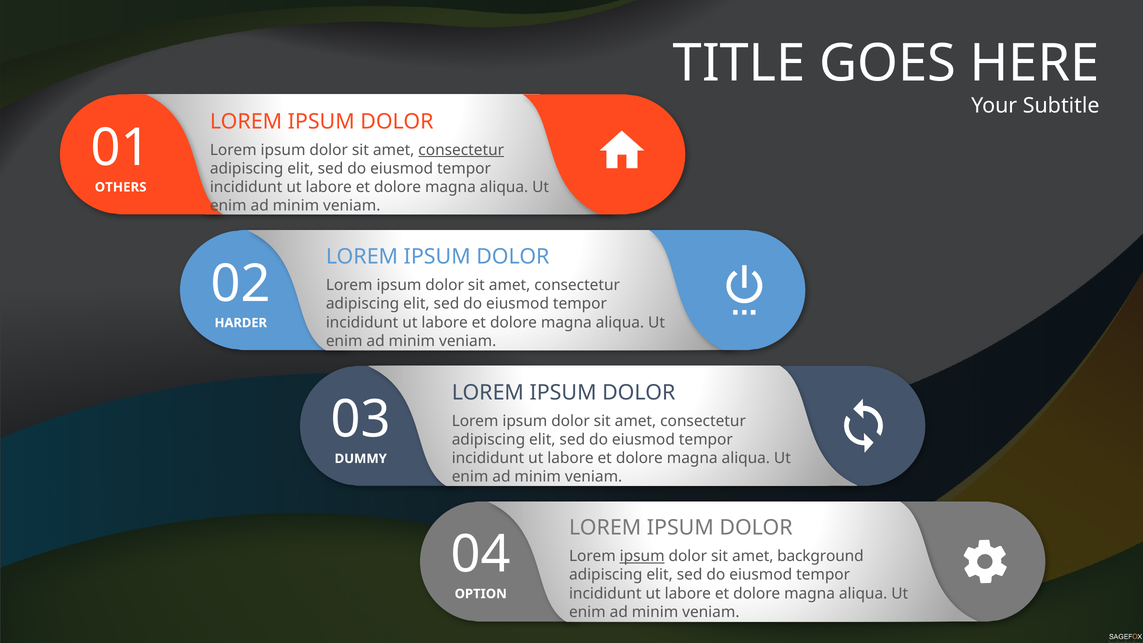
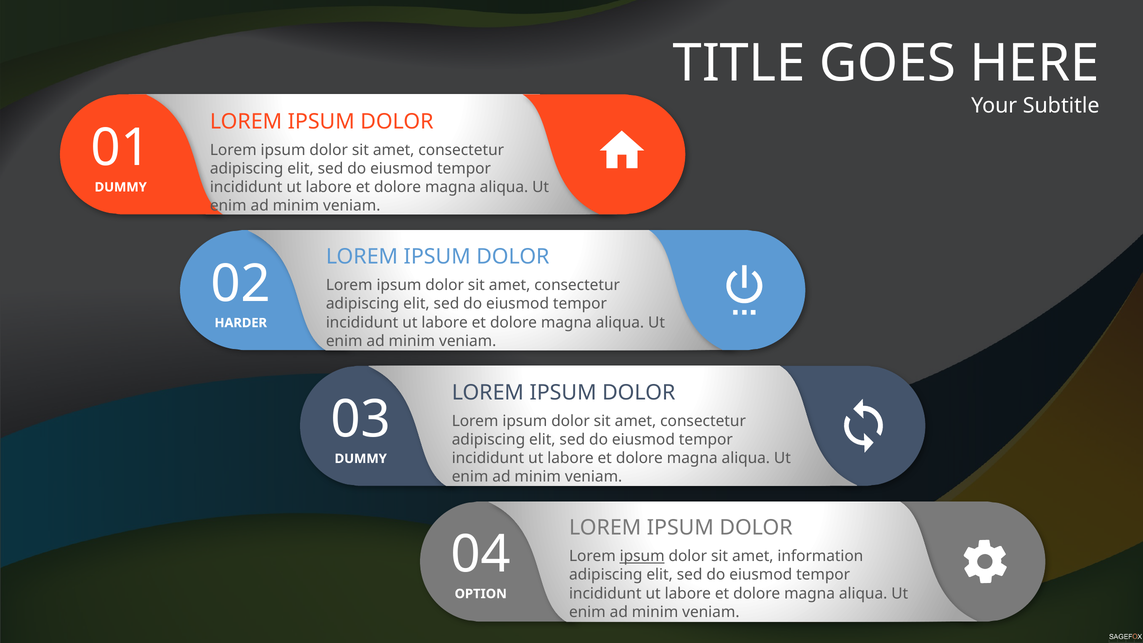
consectetur underline: present -> none (461, 150)
OTHERS: OTHERS -> DUMMY (121, 187)
background: background -> information (820, 556)
